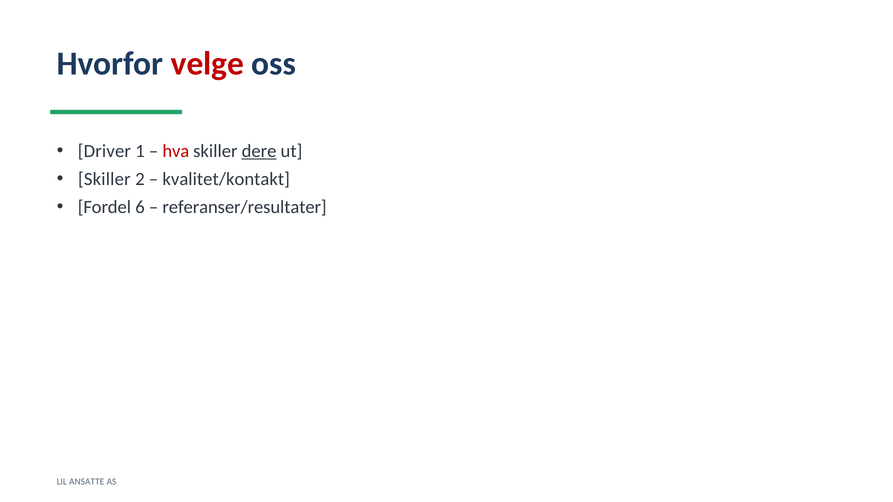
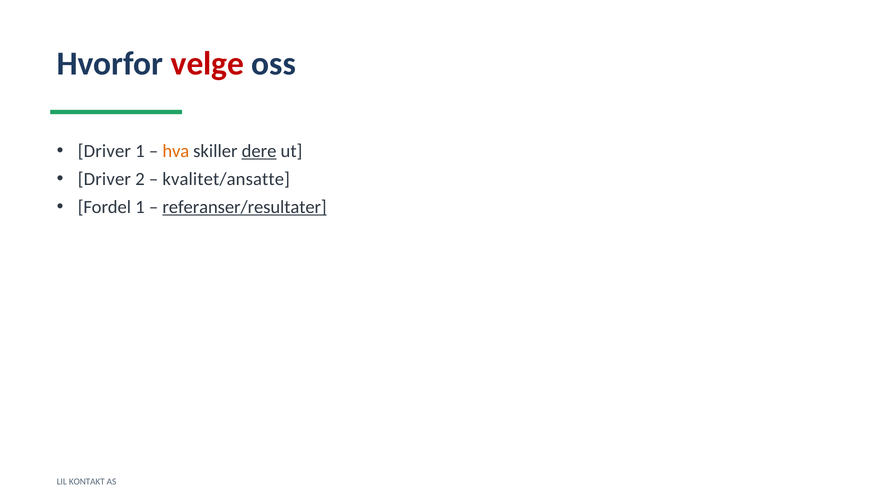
hva colour: red -> orange (176, 151)
Skiller: Skiller -> Driver (104, 179)
kvalitet/kontakt: kvalitet/kontakt -> kvalitet/ansatte (226, 179)
Fordel 6: 6 -> 1 (140, 207)
referanser/resultater underline: none -> present (245, 207)
ANSATTE: ANSATTE -> KONTAKT (87, 482)
